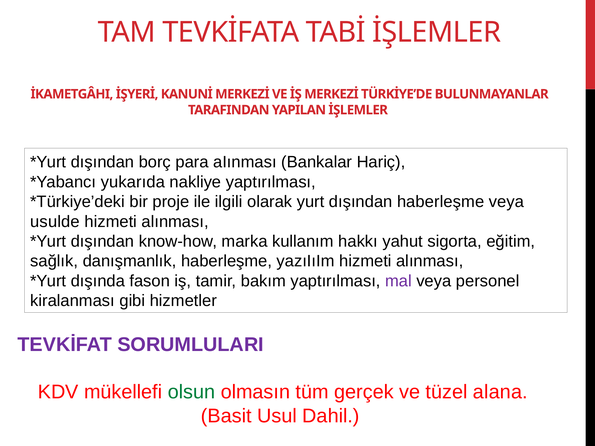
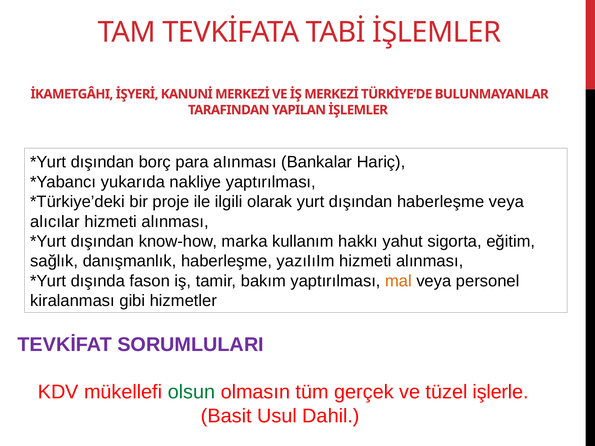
usulde: usulde -> alıcılar (55, 222)
mal colour: purple -> orange (398, 281)
alana: alana -> işlerle (501, 392)
